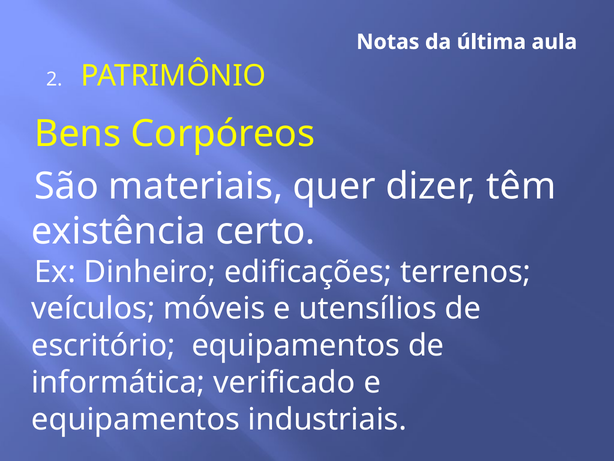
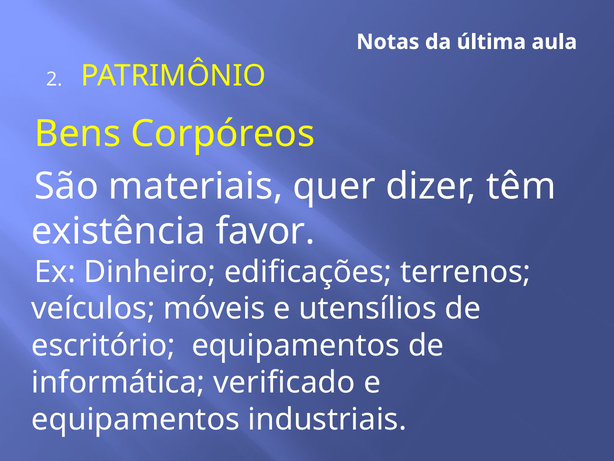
certo: certo -> favor (265, 231)
